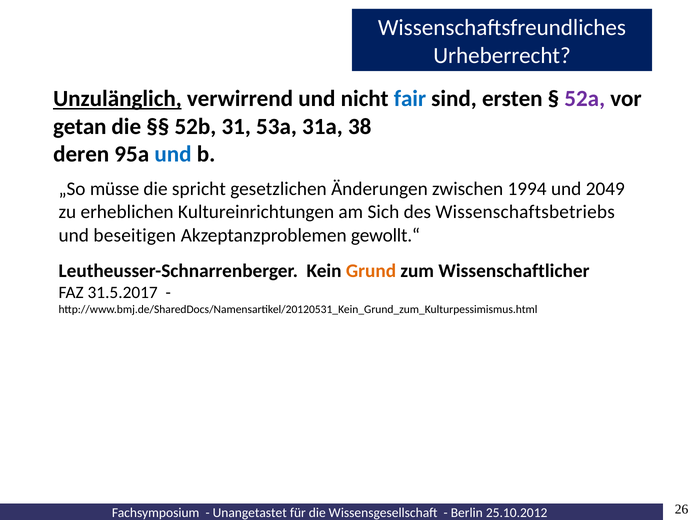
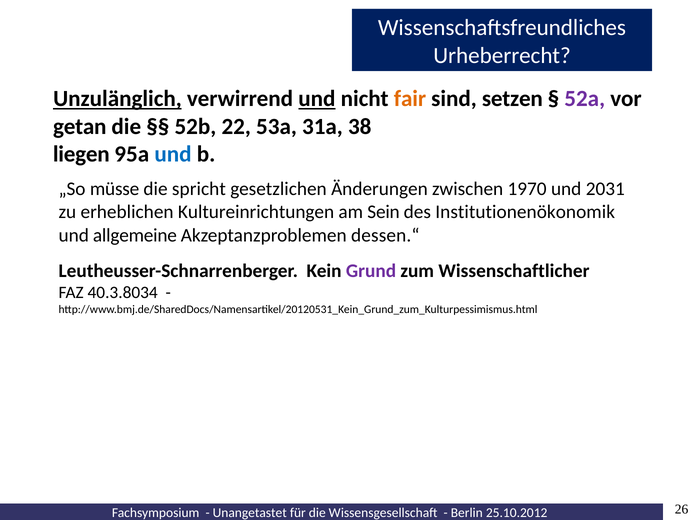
und underline: none -> present (317, 99)
fair colour: blue -> orange (410, 99)
ersten: ersten -> setzen (512, 99)
31: 31 -> 22 (236, 126)
deren: deren -> liegen (81, 154)
1994: 1994 -> 1970 (527, 189)
2049: 2049 -> 2031 (605, 189)
Sich: Sich -> Sein (384, 212)
Wissenschaftsbetriebs: Wissenschaftsbetriebs -> Institutionenökonomik (525, 212)
beseitigen: beseitigen -> allgemeine (135, 235)
gewollt.“: gewollt.“ -> dessen.“ (385, 235)
Grund colour: orange -> purple (371, 271)
31.5.2017: 31.5.2017 -> 40.3.8034 (123, 293)
